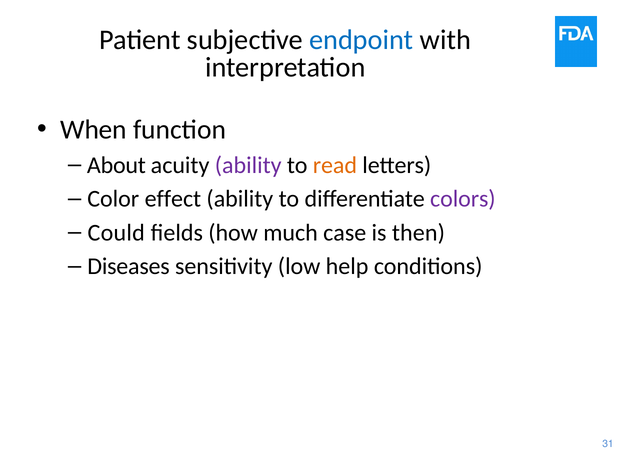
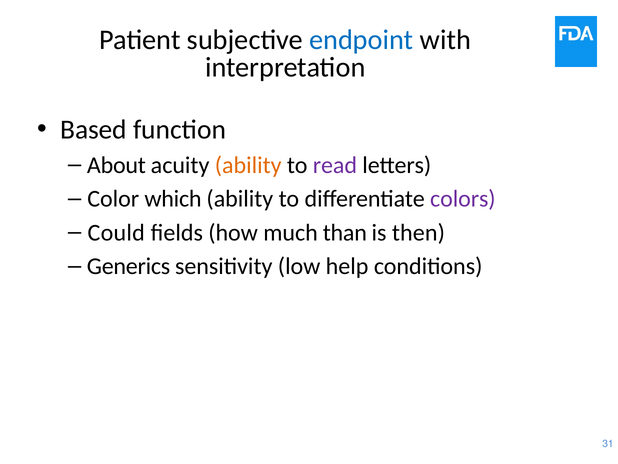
When: When -> Based (94, 130)
ability colour: purple -> orange (248, 165)
read colour: orange -> purple (335, 165)
effect: effect -> which (173, 199)
case: case -> than (345, 232)
Diseases: Diseases -> Generics (129, 266)
